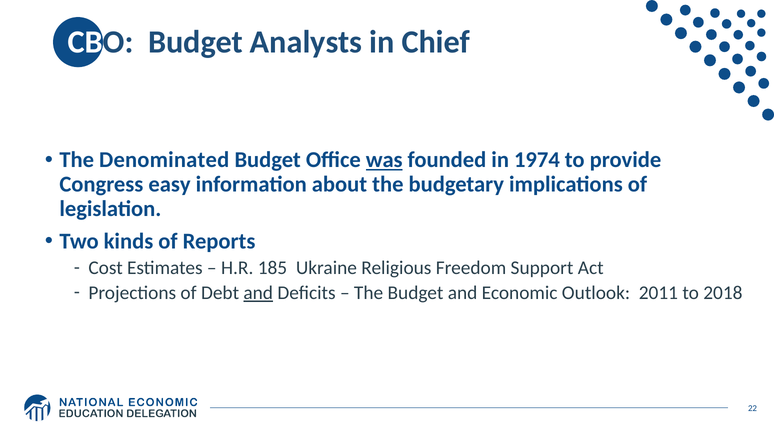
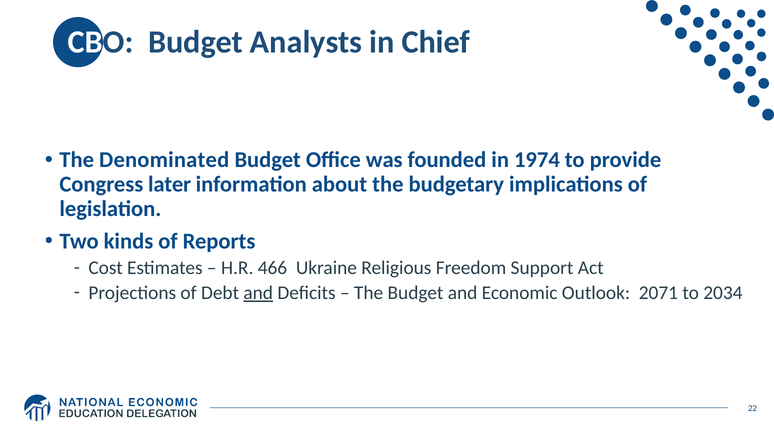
was underline: present -> none (384, 160)
easy: easy -> later (170, 184)
185: 185 -> 466 (272, 268)
2011: 2011 -> 2071 (658, 293)
2018: 2018 -> 2034 (723, 293)
